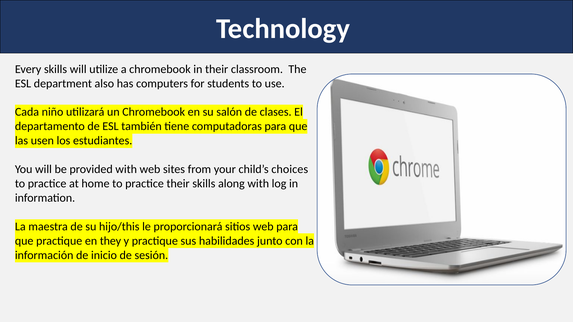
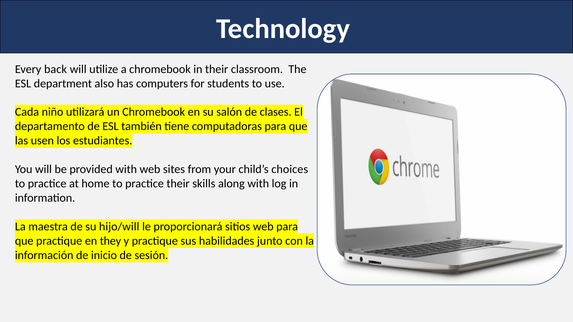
Every skills: skills -> back (55, 69)
hijo/this: hijo/this -> hijo/will (119, 227)
